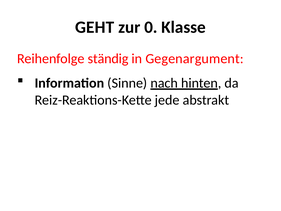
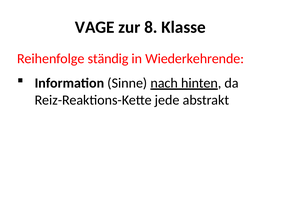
GEHT: GEHT -> VAGE (95, 27)
0: 0 -> 8 (151, 27)
Gegenargument: Gegenargument -> Wiederkehrende (195, 59)
